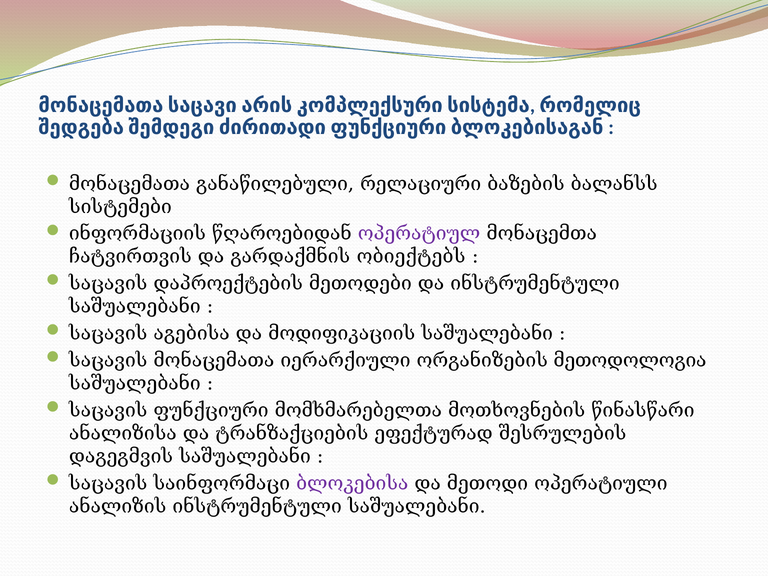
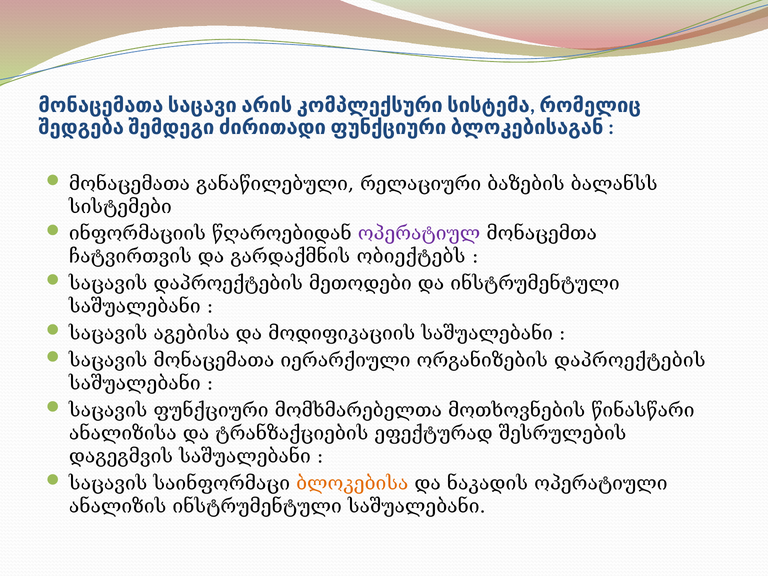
ორგანიზების მეთოდოლოგია: მეთოდოლოგია -> დაპროექტების (630, 360)
ბლოკებისა colour: purple -> orange (352, 483)
მეთოდი: მეთოდი -> ნაკადის (487, 483)
